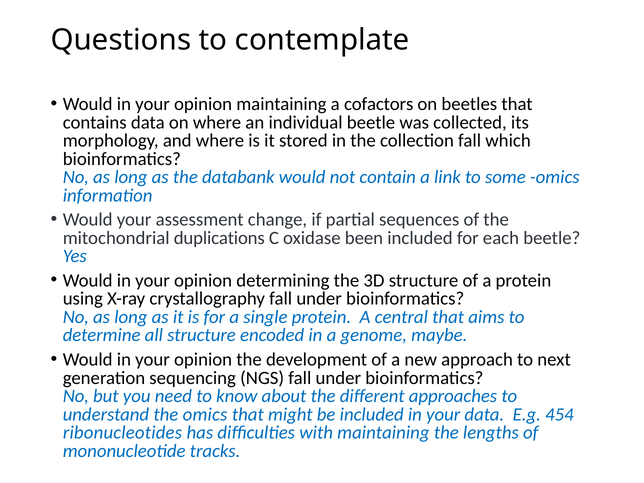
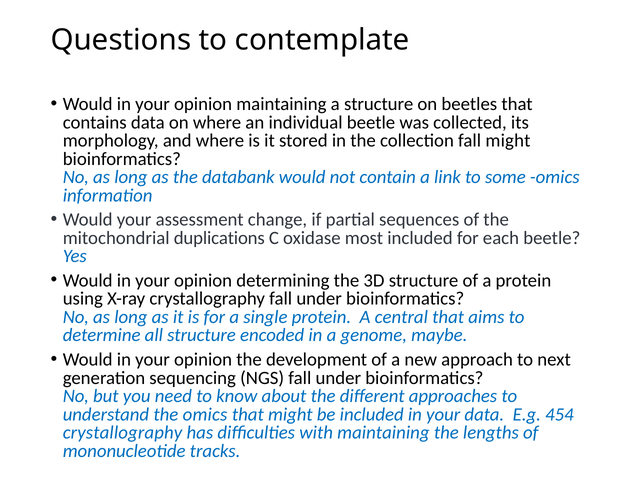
a cofactors: cofactors -> structure (379, 104)
fall which: which -> might (508, 141)
been: been -> most (364, 238)
ribonucleotides: ribonucleotides -> crystallography (123, 433)
